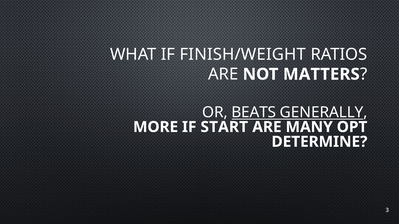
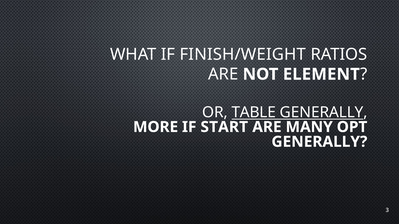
MATTERS: MATTERS -> ELEMENT (321, 74)
BEATS: BEATS -> TABLE (254, 112)
DETERMINE: DETERMINE -> GENERALLY (319, 142)
